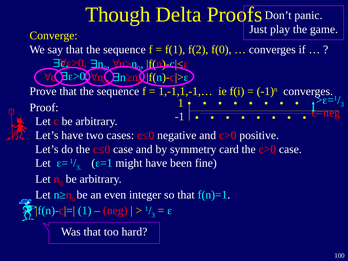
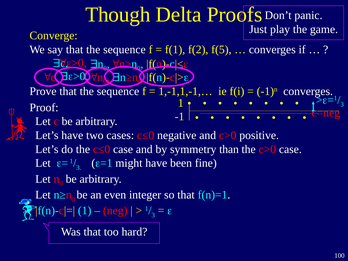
f(0: f(0 -> f(5 (221, 49)
card: card -> than (229, 149)
